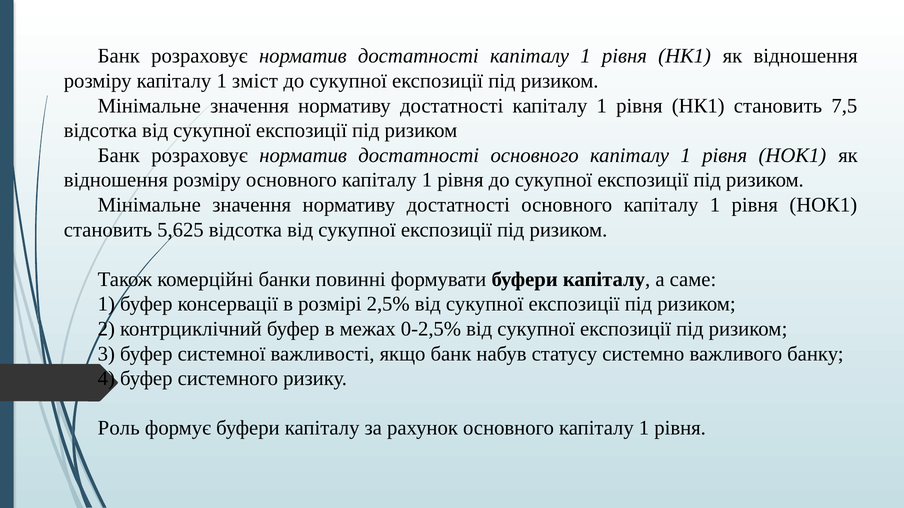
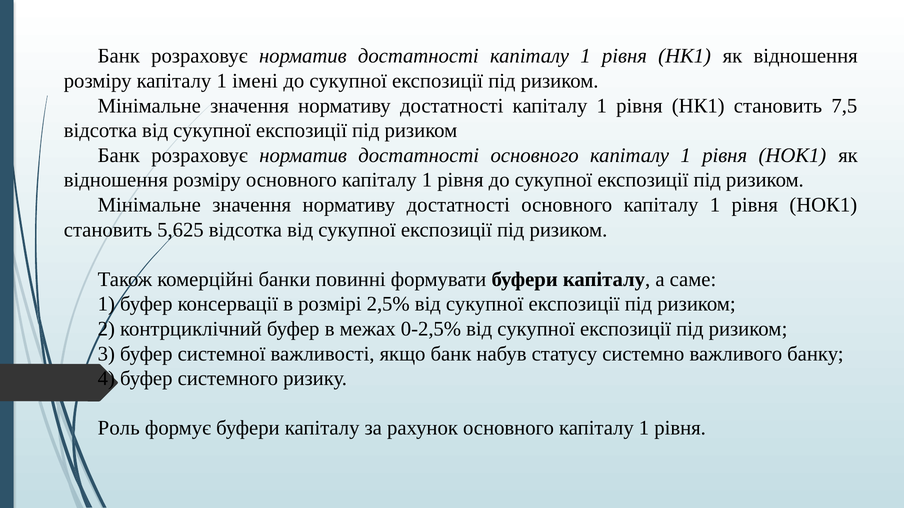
зміст: зміст -> імені (255, 81)
